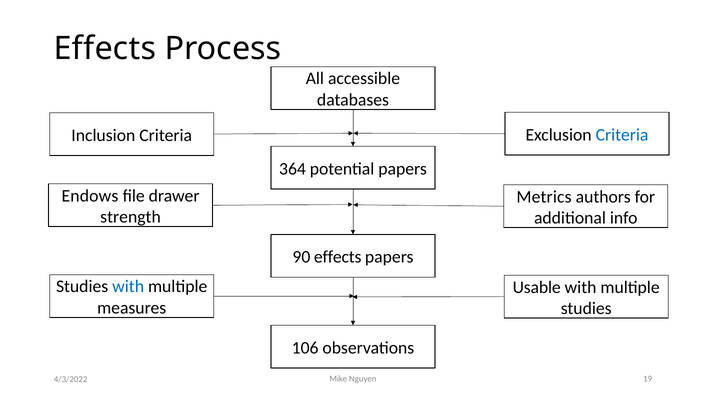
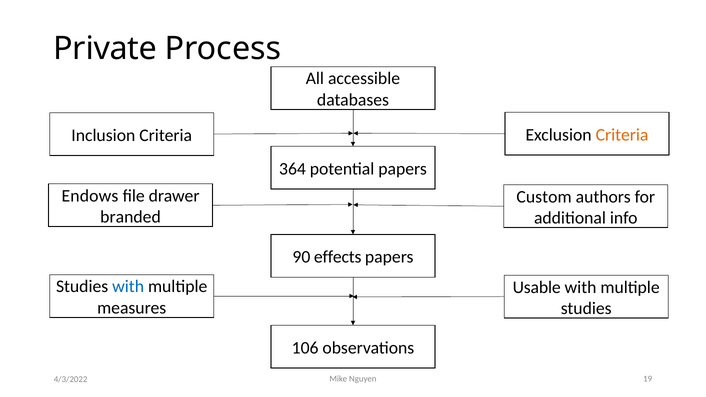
Effects: Effects -> Private (105, 49)
Criteria colour: blue -> orange (622, 135)
Metrics: Metrics -> Custom (544, 197)
strength: strength -> branded (131, 217)
